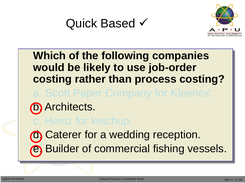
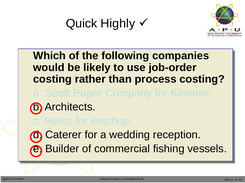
Based: Based -> Highly (118, 24)
